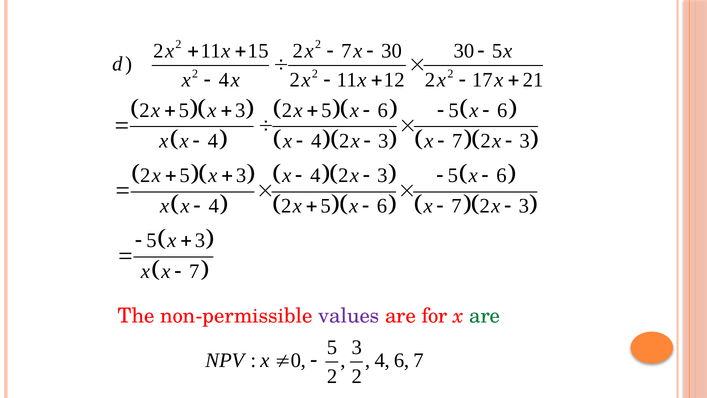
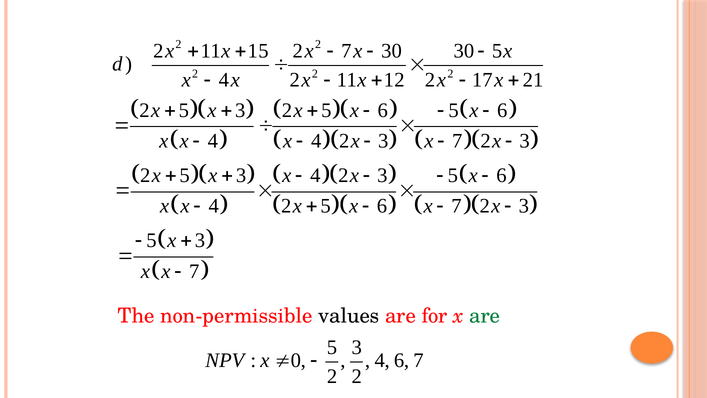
values colour: purple -> black (349, 315)
